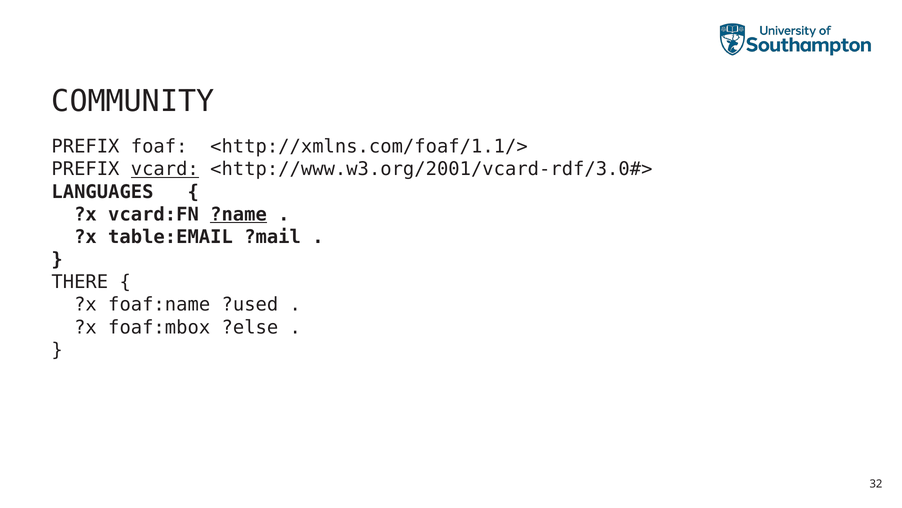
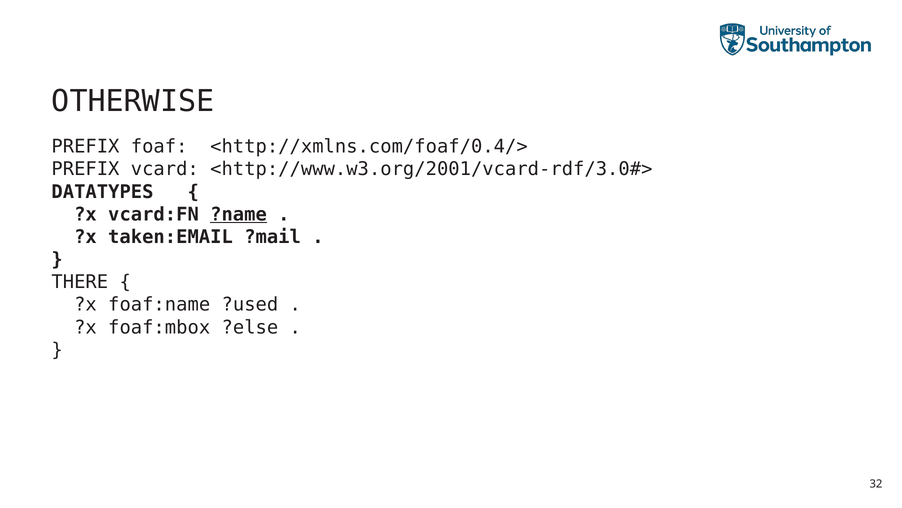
COMMUNITY: COMMUNITY -> OTHERWISE (133, 101)
<http://xmlns.com/foaf/1.1/>: <http://xmlns.com/foaf/1.1/> -> <http://xmlns.com/foaf/0.4/> (369, 146)
vcard underline: present -> none (165, 169)
LANGUAGES: LANGUAGES -> DATATYPES (102, 192)
table:EMAIL: table:EMAIL -> taken:EMAIL (170, 237)
